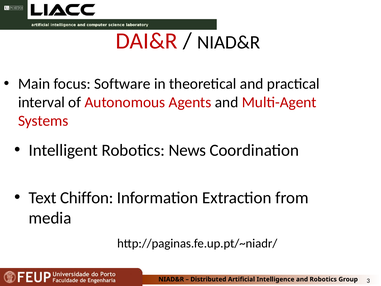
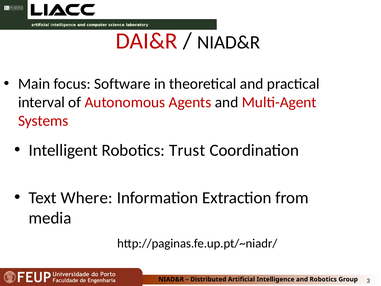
News: News -> Trust (187, 150)
Chiffon: Chiffon -> Where (87, 198)
